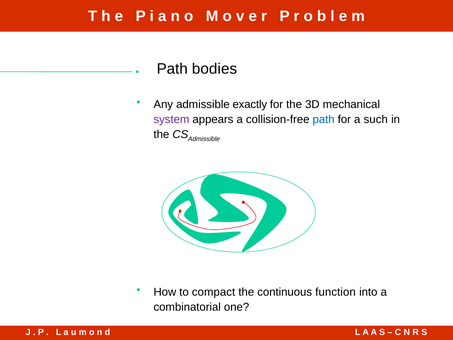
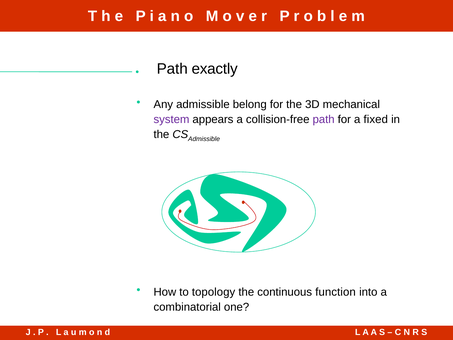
bodies: bodies -> exactly (215, 69)
exactly: exactly -> belong (250, 104)
path colour: blue -> purple (324, 119)
such: such -> fixed (376, 119)
compact: compact -> topology (214, 292)
